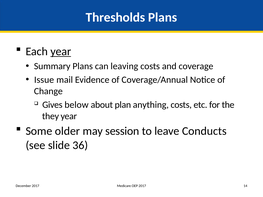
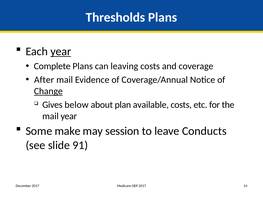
Summary: Summary -> Complete (52, 66)
Issue: Issue -> After (44, 80)
Change underline: none -> present (48, 91)
anything: anything -> available (151, 105)
they: they -> mail (50, 116)
older: older -> make (68, 131)
36: 36 -> 91 (80, 145)
